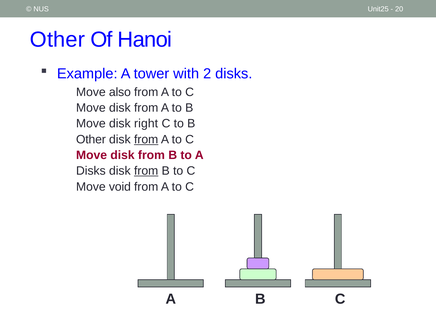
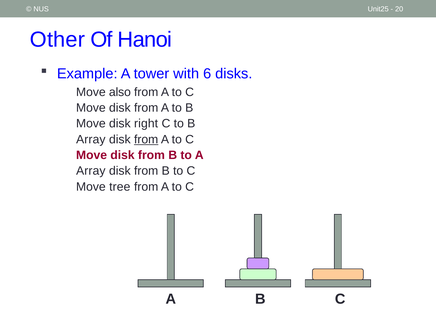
2: 2 -> 6 (207, 74)
Other: Other -> Array (91, 139)
Disks: Disks -> Array (91, 171)
from underline: present -> none (146, 171)
void: void -> tree (120, 187)
